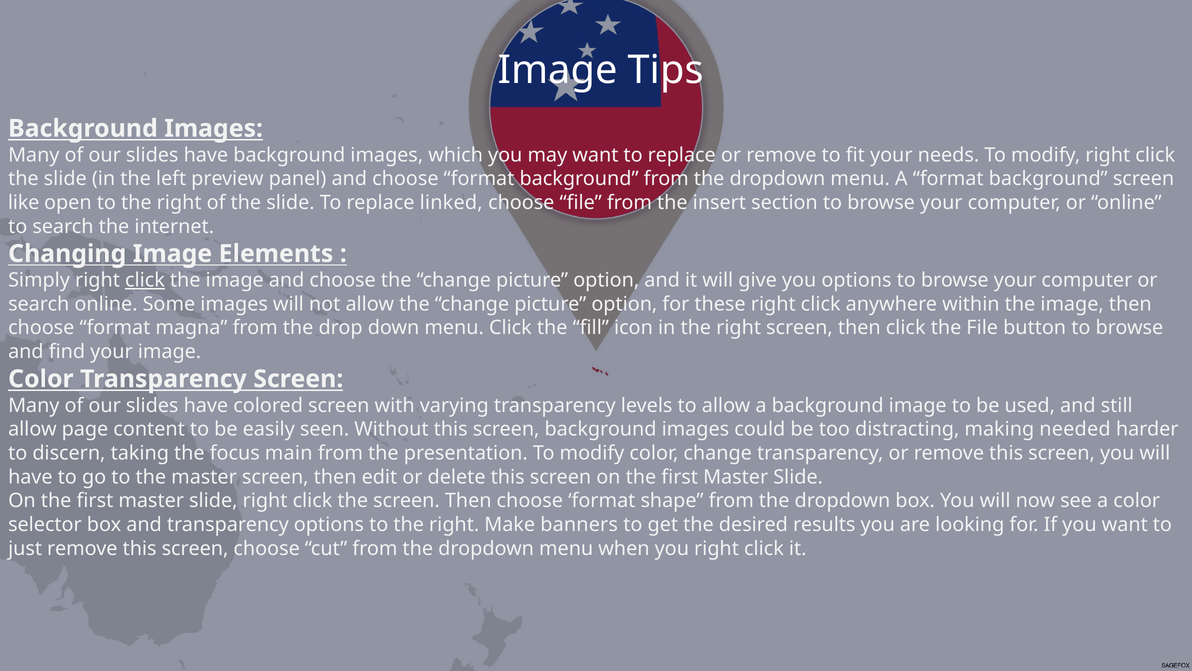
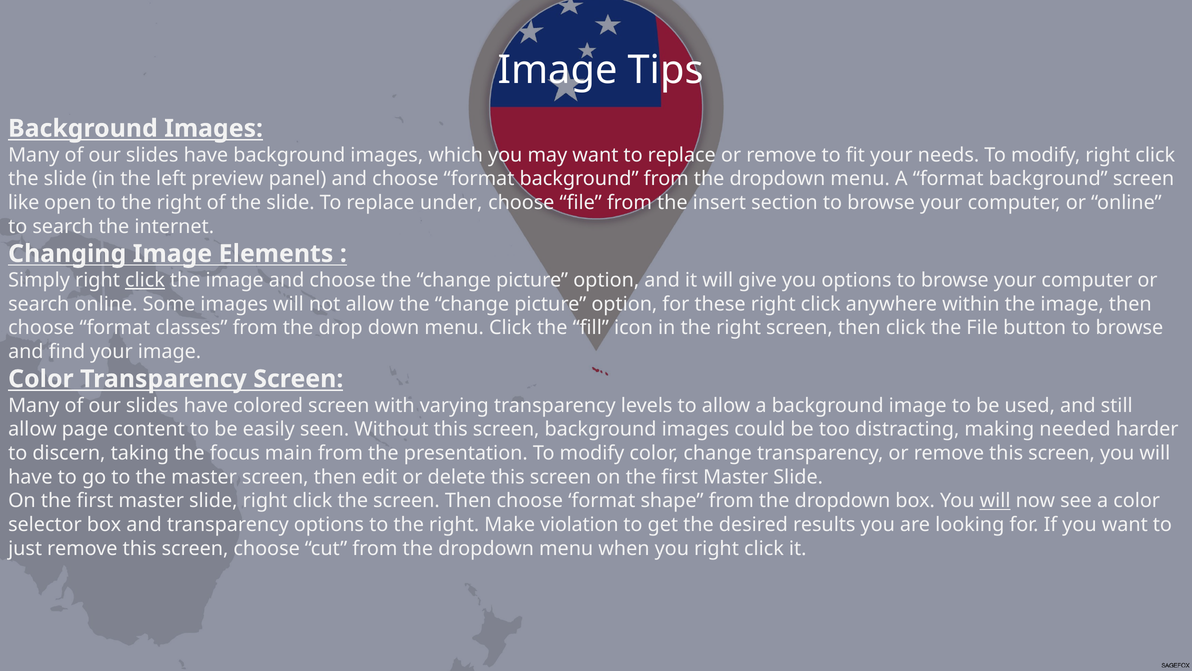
linked: linked -> under (451, 203)
magna: magna -> classes (191, 328)
will underline: none -> present (995, 500)
banners: banners -> violation (579, 524)
